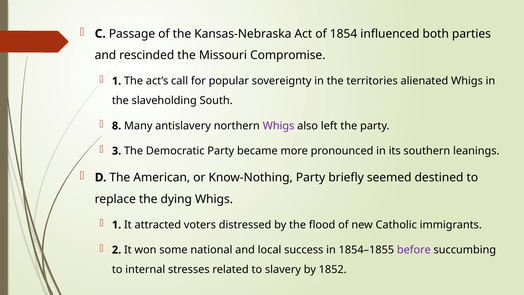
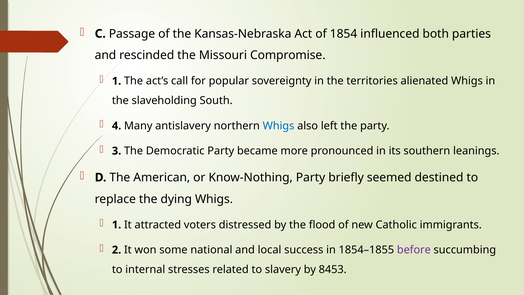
8: 8 -> 4 (117, 126)
Whigs colour: purple -> blue (279, 126)
1852: 1852 -> 8453 (333, 269)
